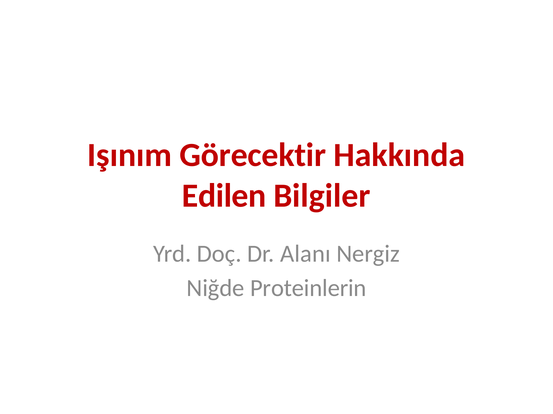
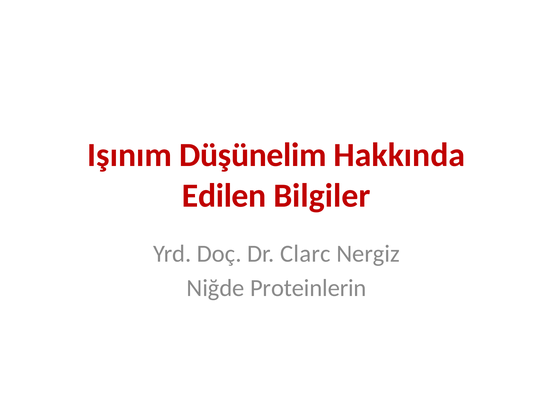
Görecektir: Görecektir -> Düşünelim (253, 155)
Alanı: Alanı -> Clarc (305, 254)
